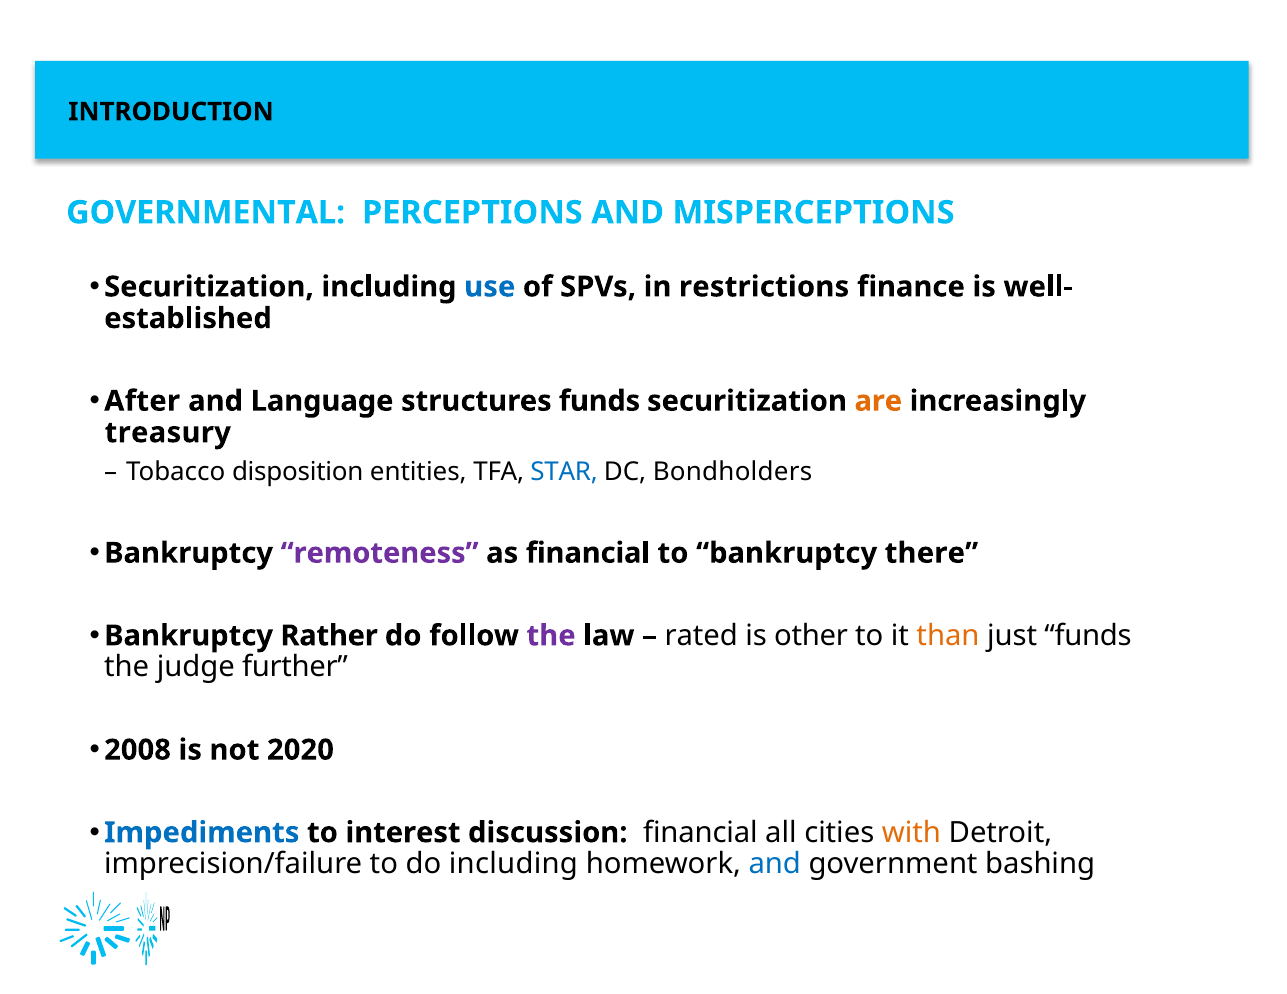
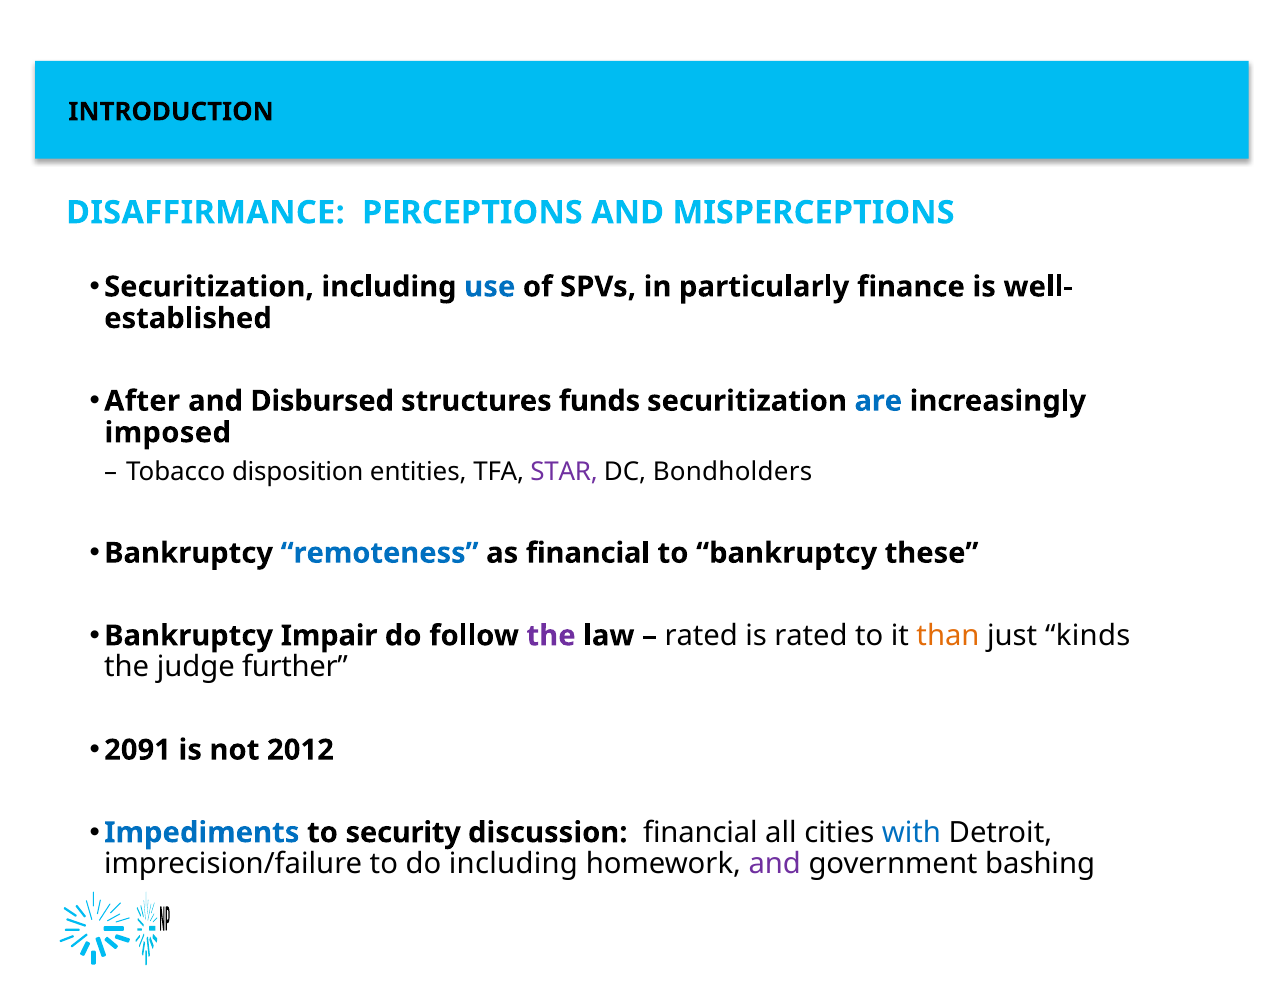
GOVERNMENTAL: GOVERNMENTAL -> DISAFFIRMANCE (205, 213)
restrictions: restrictions -> particularly (764, 287)
Language: Language -> Disbursed (322, 401)
are colour: orange -> blue (878, 401)
treasury: treasury -> imposed (168, 433)
STAR colour: blue -> purple (564, 472)
remoteness colour: purple -> blue (380, 553)
there: there -> these (932, 553)
Rather: Rather -> Impair (329, 636)
is other: other -> rated (811, 636)
just funds: funds -> kinds (1088, 636)
2008: 2008 -> 2091 (138, 750)
2020: 2020 -> 2012 (300, 750)
interest: interest -> security (403, 833)
with colour: orange -> blue (912, 833)
and colour: blue -> purple (775, 865)
